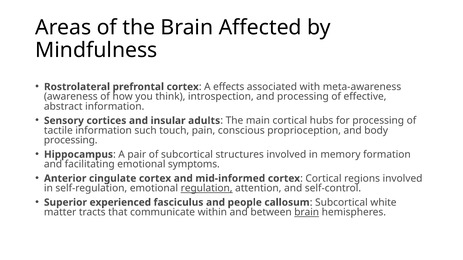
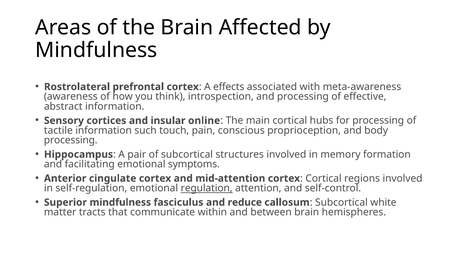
adults: adults -> online (204, 121)
mid-informed: mid-informed -> mid-attention (230, 179)
Superior experienced: experienced -> mindfulness (120, 203)
people: people -> reduce (245, 203)
brain underline: present -> none (307, 213)
